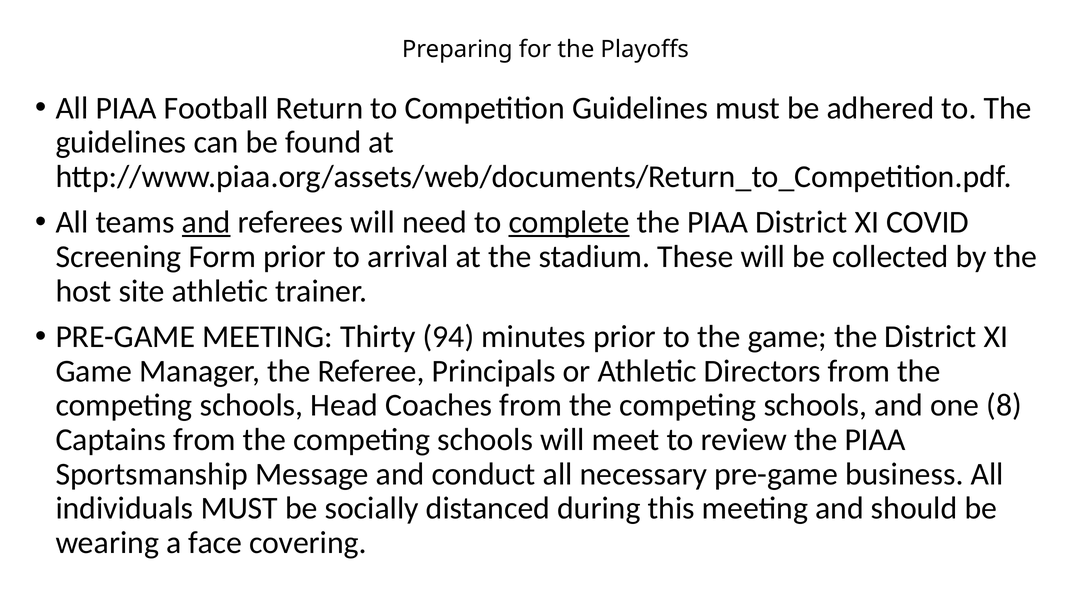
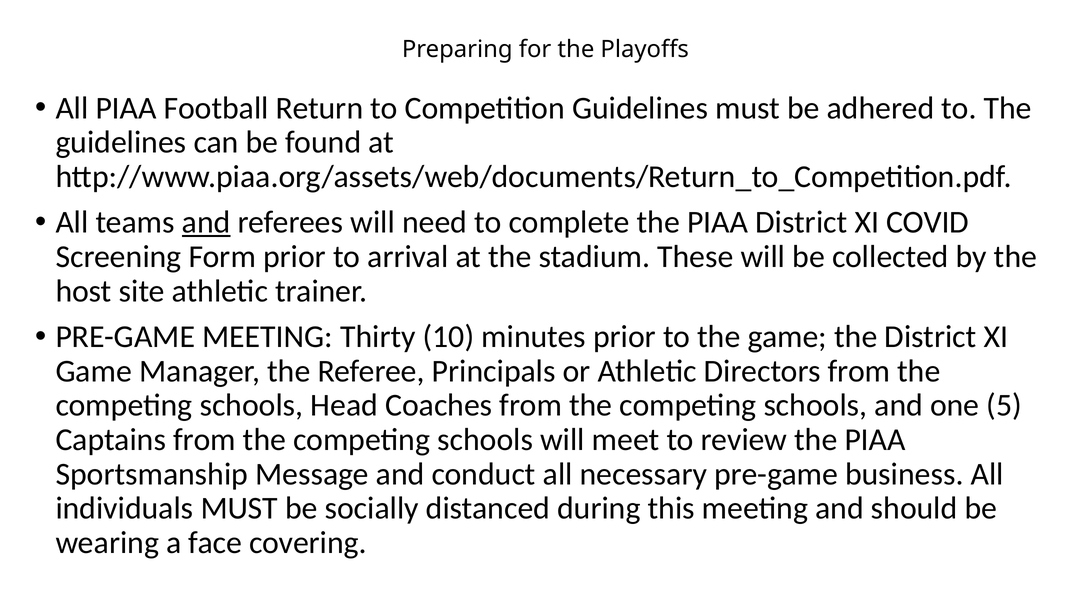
complete underline: present -> none (569, 222)
94: 94 -> 10 (448, 337)
8: 8 -> 5 (1004, 405)
